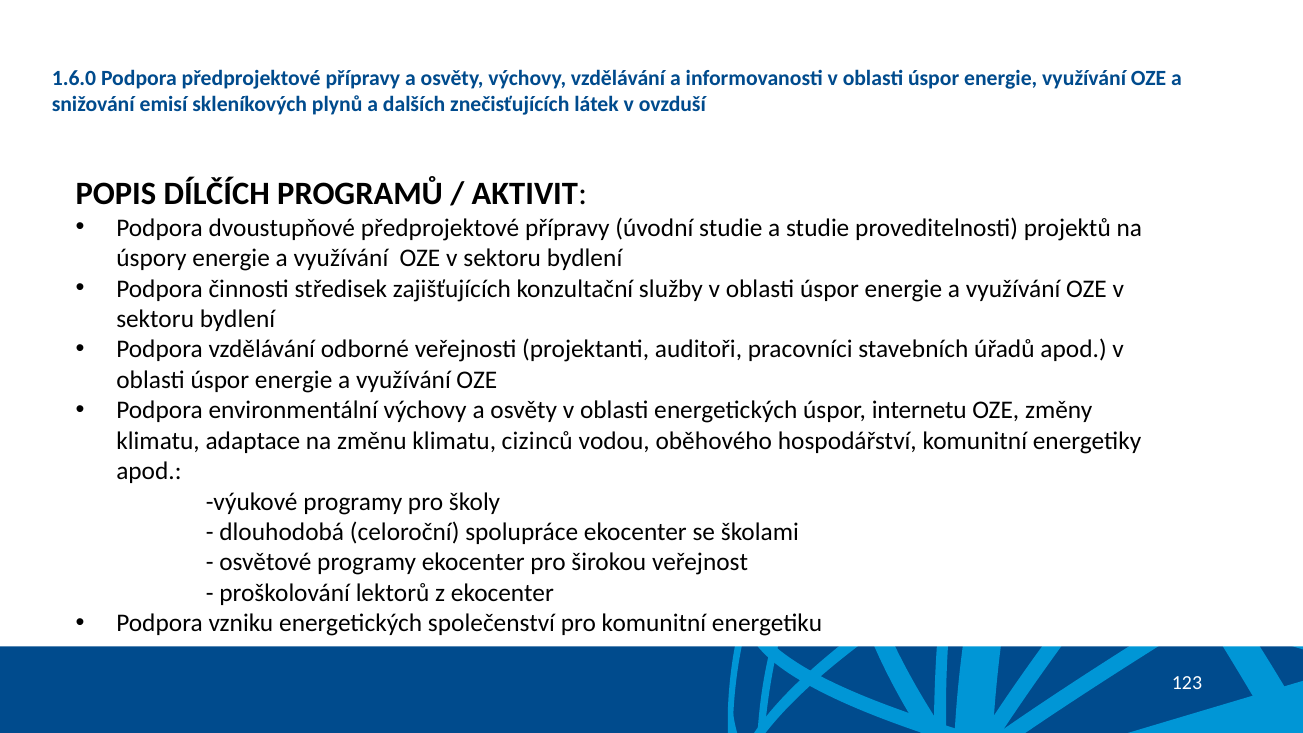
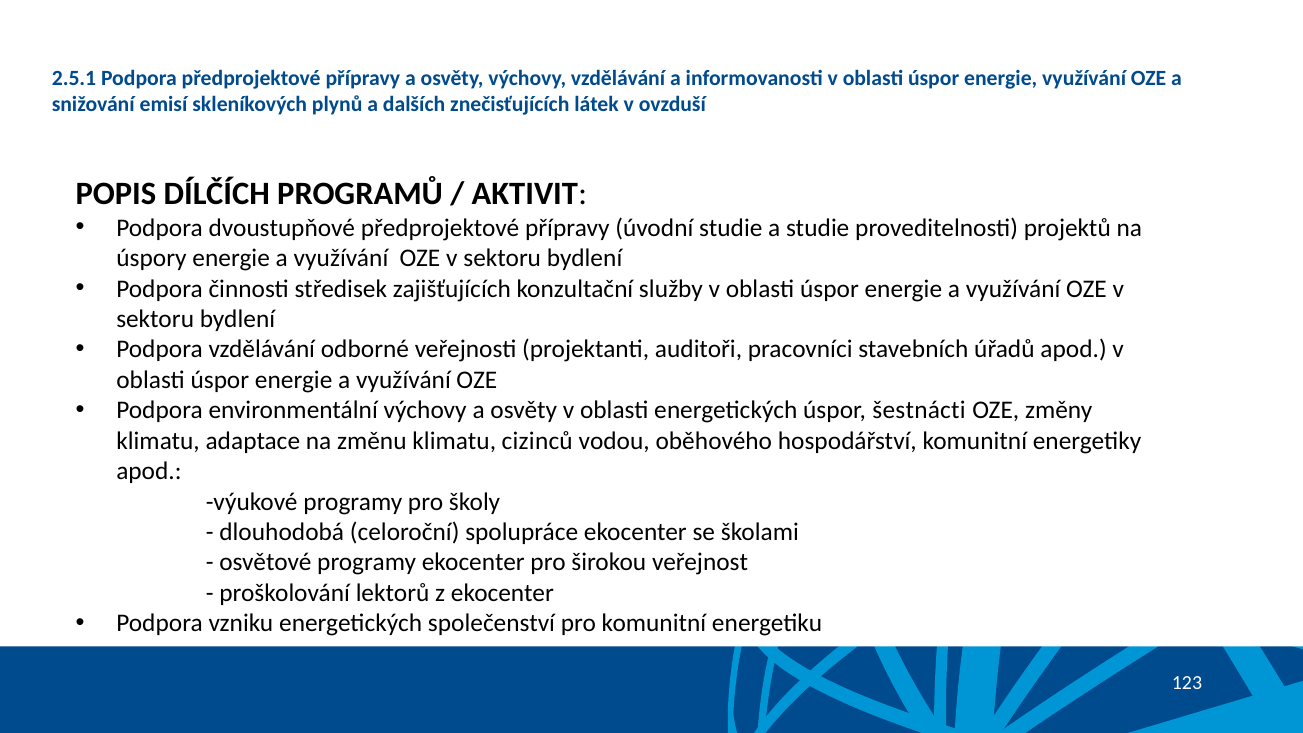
1.6.0: 1.6.0 -> 2.5.1 (74, 78)
internetu: internetu -> šestnácti (919, 410)
